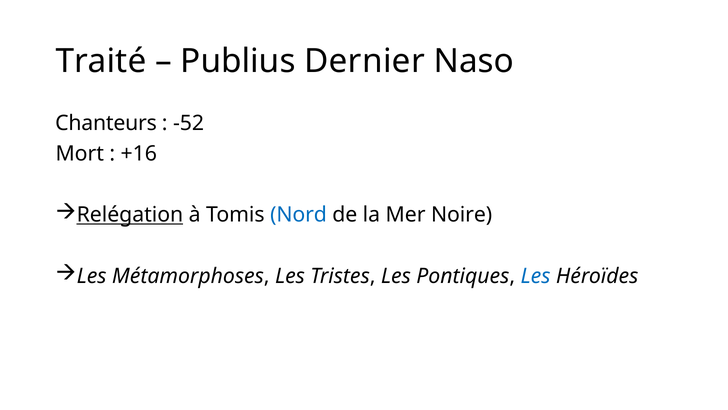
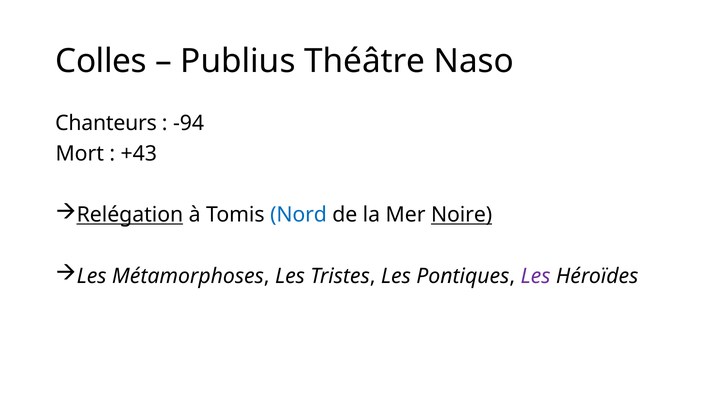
Traité: Traité -> Colles (101, 61)
Dernier: Dernier -> Théâtre (365, 61)
-52: -52 -> -94 (189, 123)
+16: +16 -> +43 (139, 154)
Noire underline: none -> present (462, 215)
Les colour: blue -> purple (536, 276)
